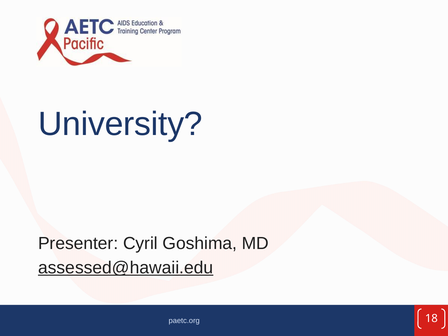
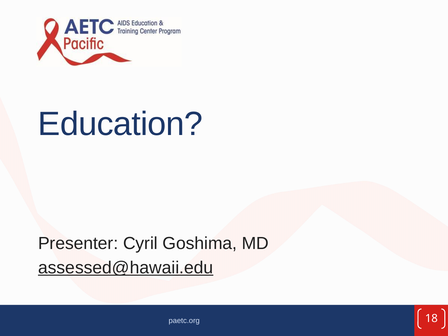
University: University -> Education (120, 124)
